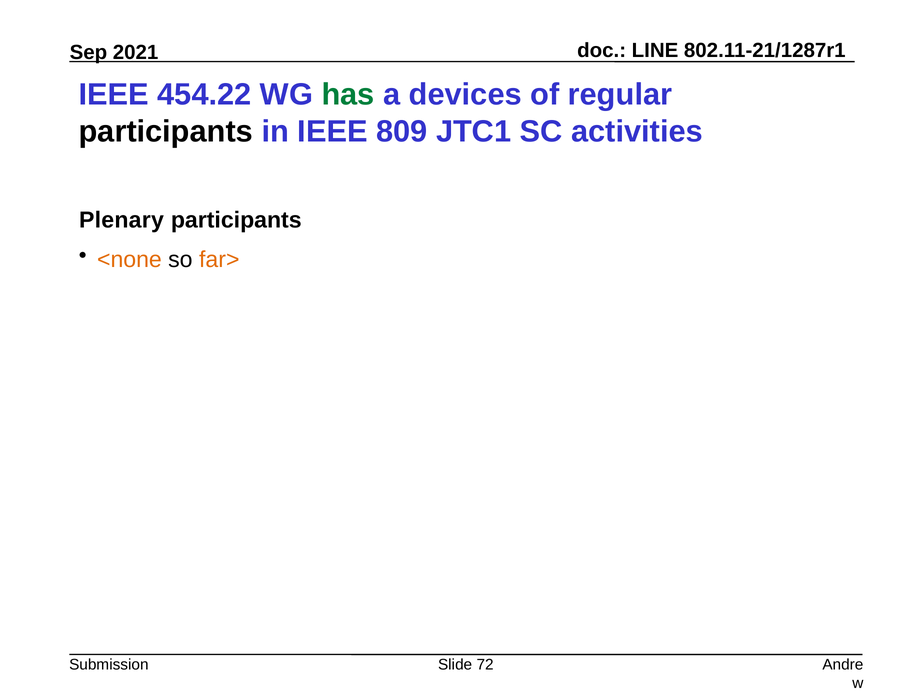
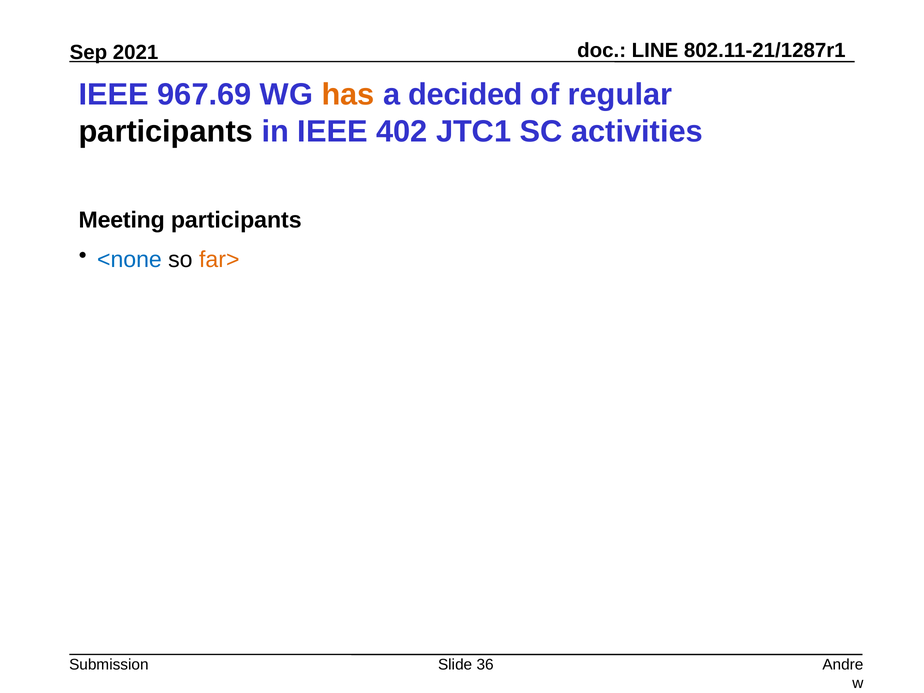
454.22: 454.22 -> 967.69 (204, 95)
has colour: green -> orange (348, 95)
devices: devices -> decided (465, 95)
809: 809 -> 402 (402, 132)
Plenary: Plenary -> Meeting (122, 220)
<none colour: orange -> blue (129, 260)
72: 72 -> 36 (485, 665)
